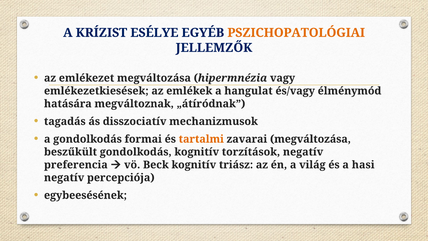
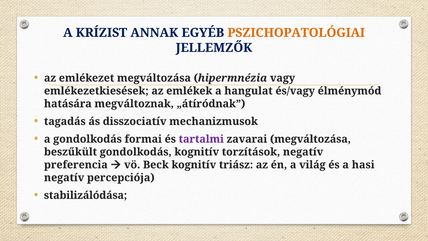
ESÉLYE: ESÉLYE -> ANNAK (154, 33)
tartalmi colour: orange -> purple (201, 139)
egybeesésének: egybeesésének -> stabilizálódása (85, 195)
